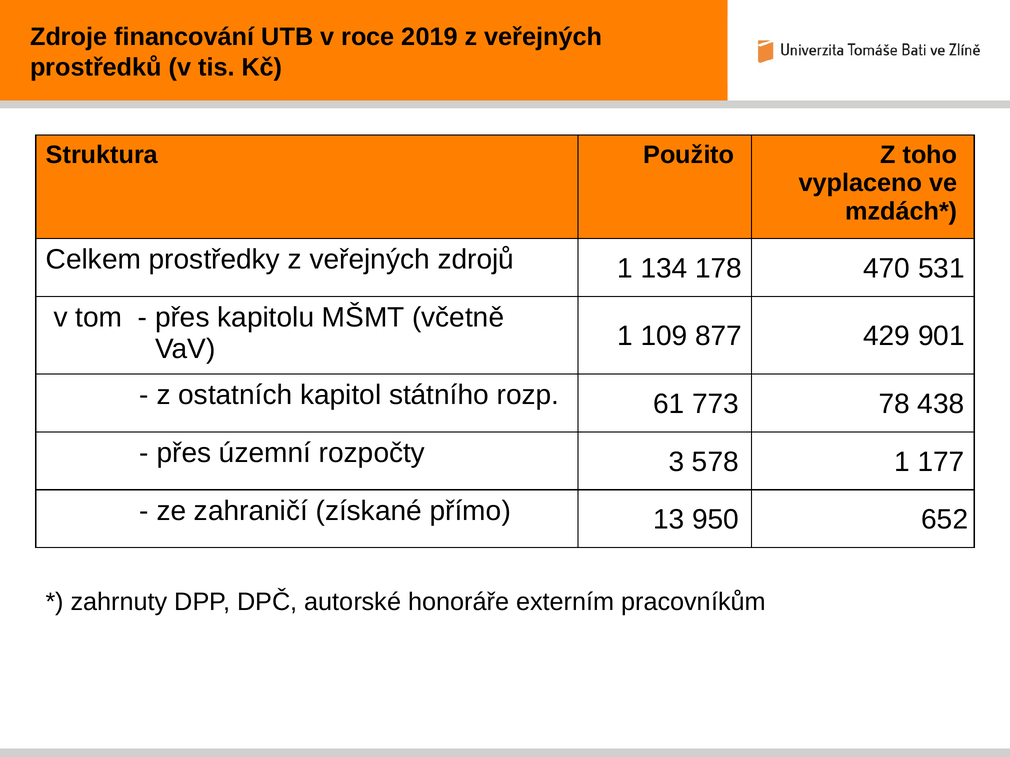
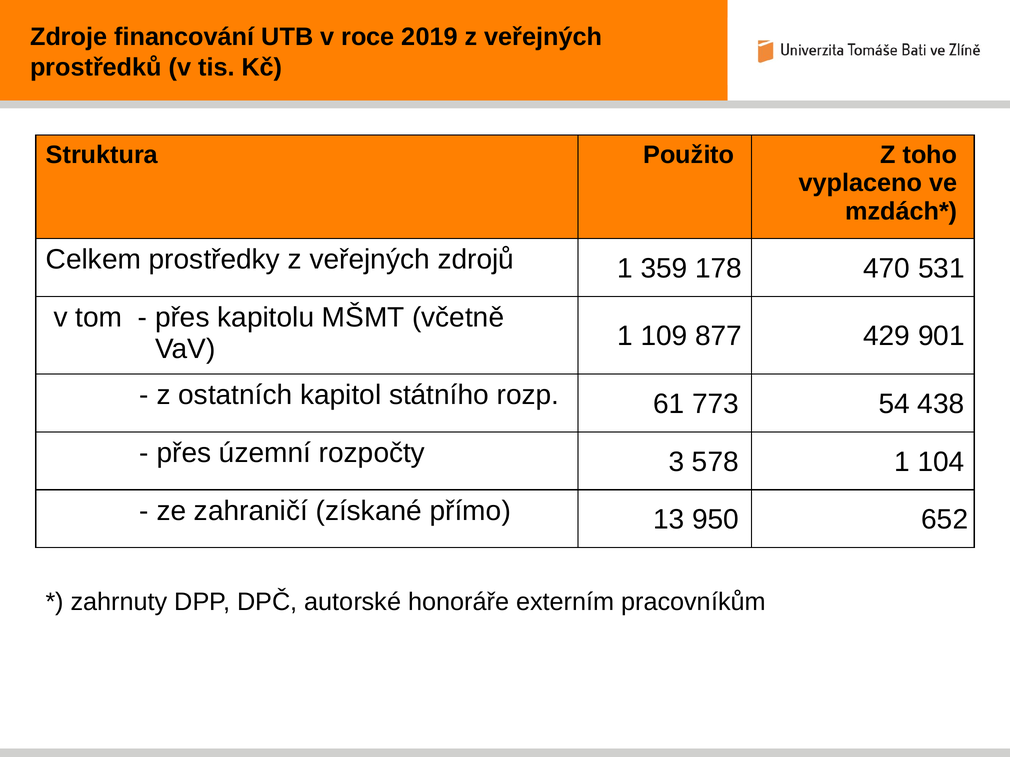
134: 134 -> 359 (664, 269)
78: 78 -> 54 (894, 404)
177: 177 -> 104 (941, 462)
